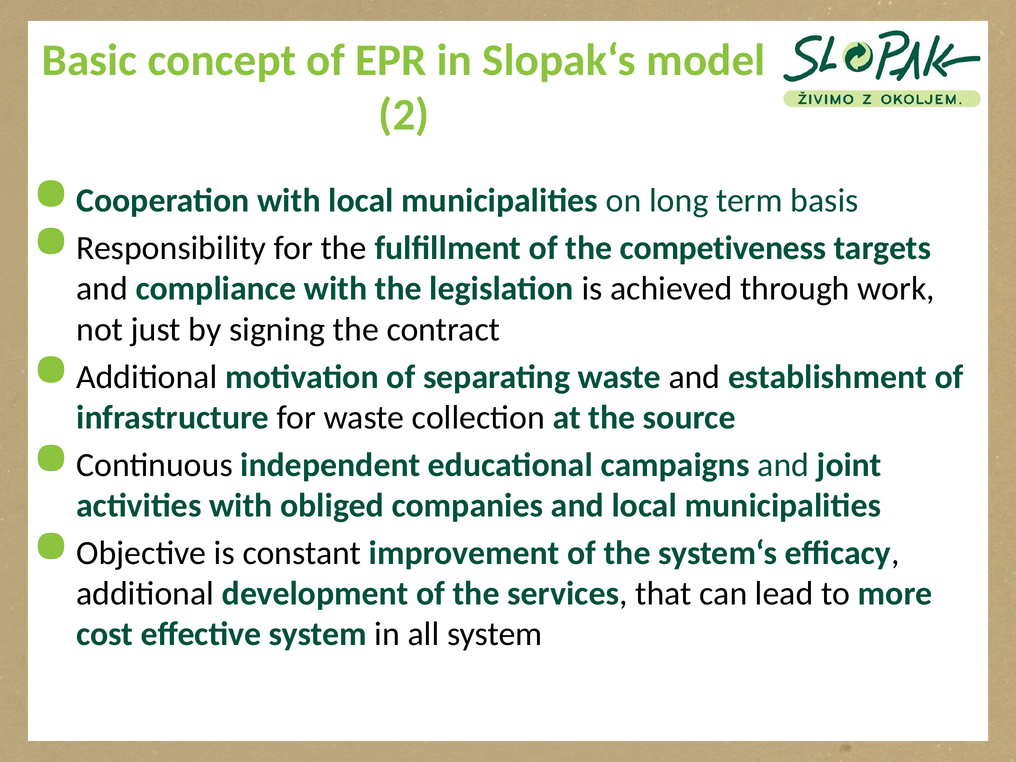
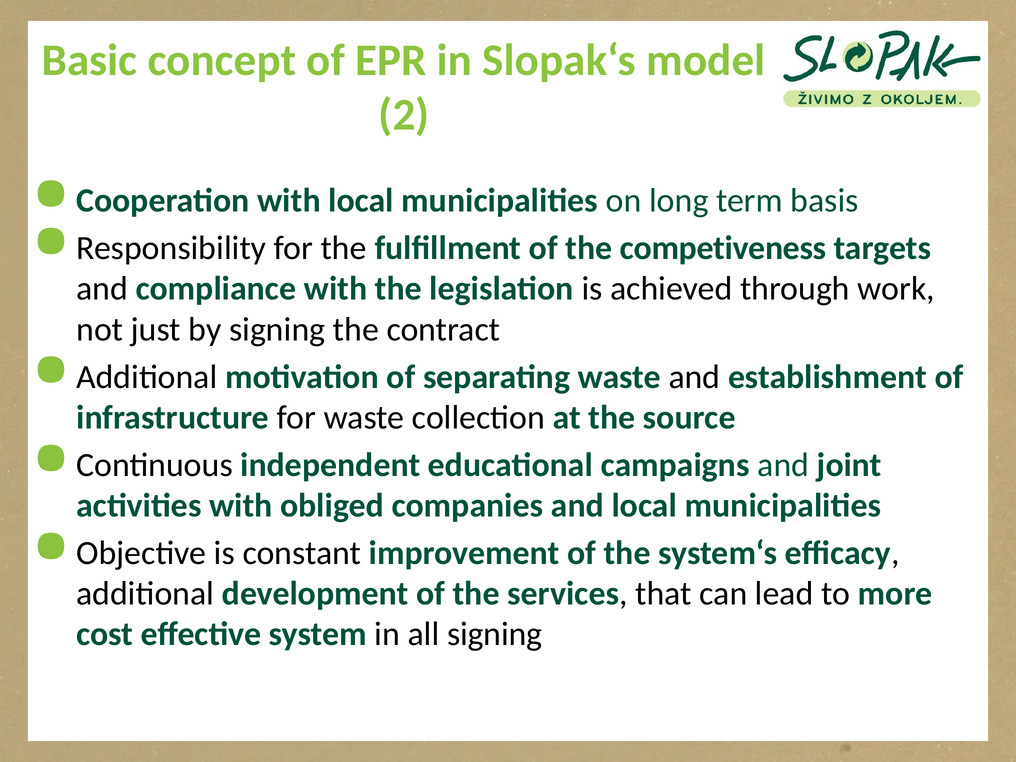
all system: system -> signing (495, 634)
